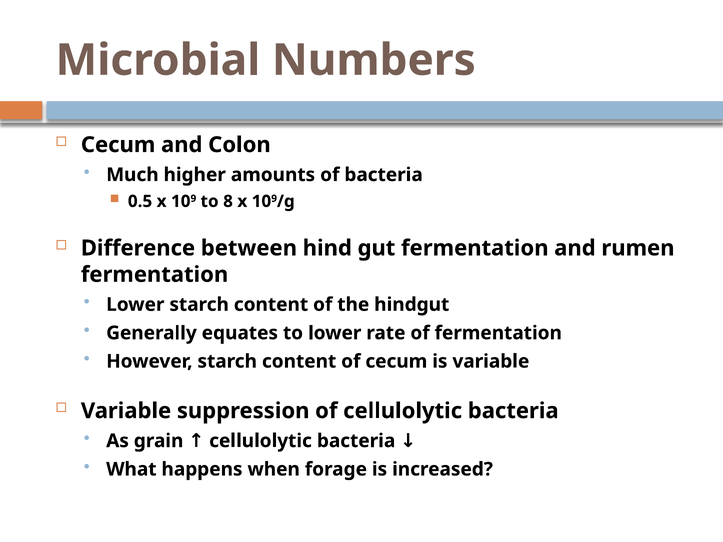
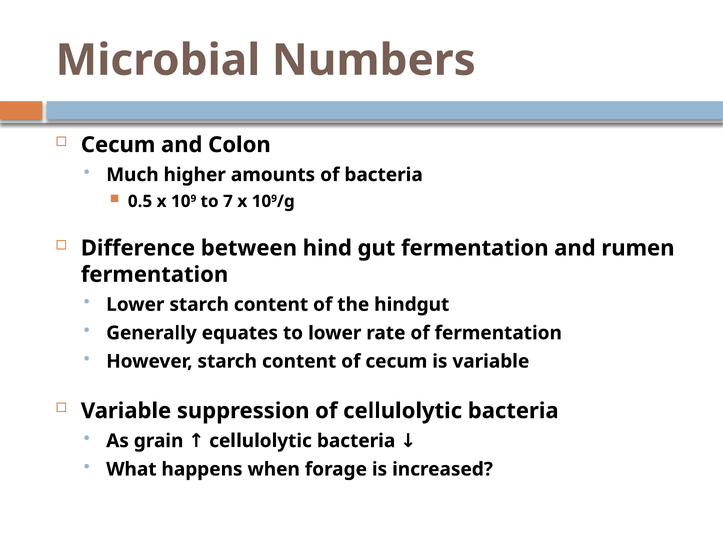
8: 8 -> 7 (228, 201)
